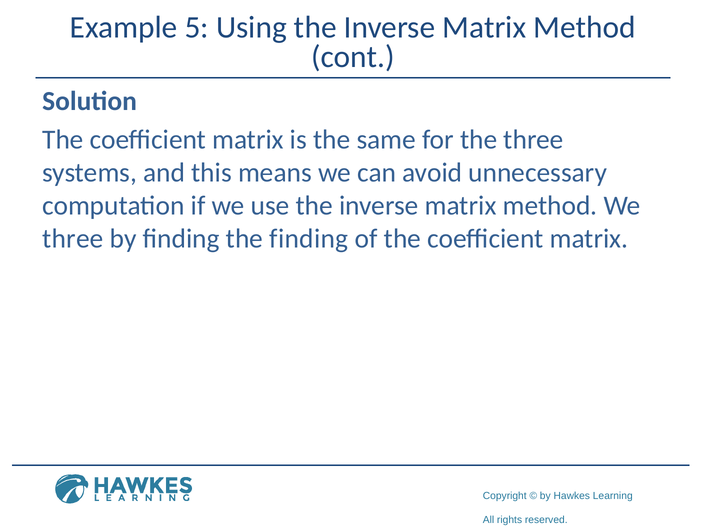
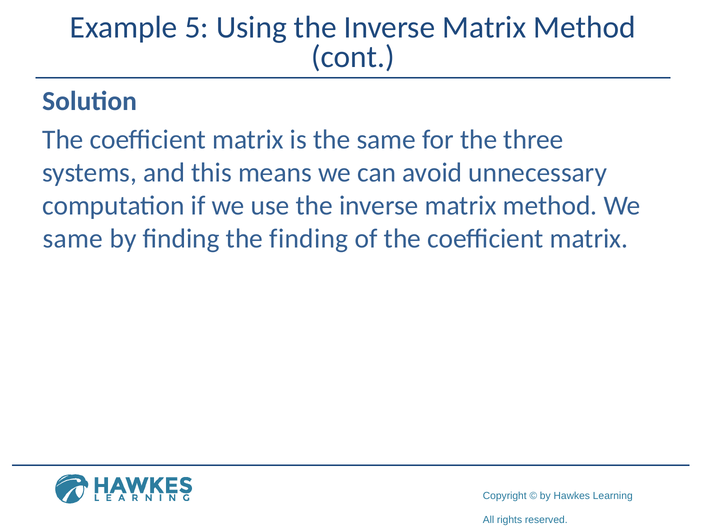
three: three -> same (73, 238)
